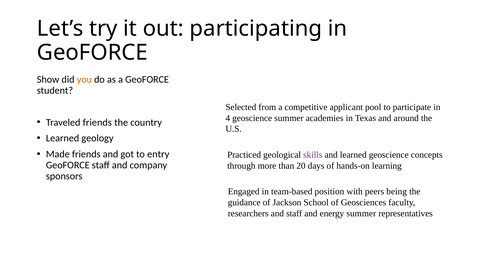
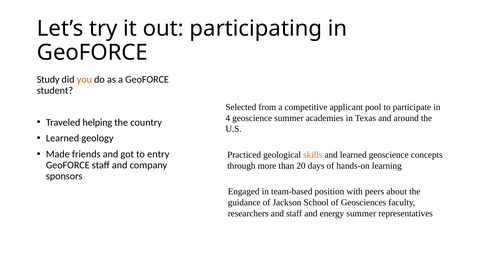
Show: Show -> Study (48, 80)
Traveled friends: friends -> helping (97, 122)
skills colour: purple -> orange (313, 155)
being: being -> about (397, 192)
